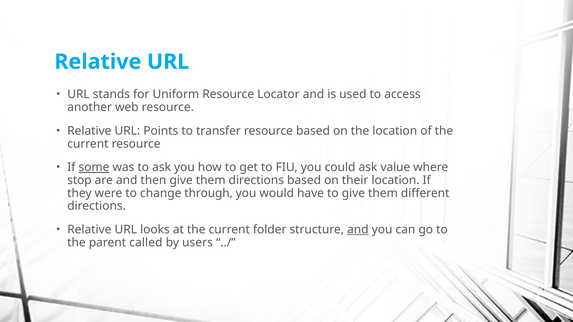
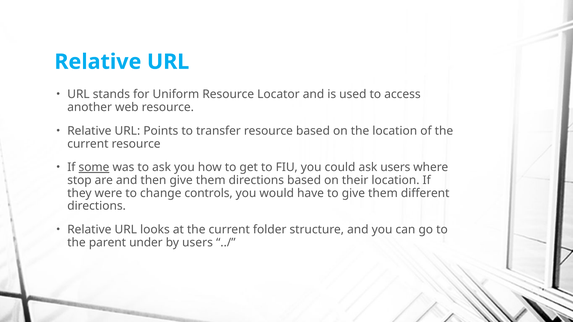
ask value: value -> users (395, 168)
through: through -> controls (209, 193)
and underline: present -> none (358, 230)
called: called -> under (146, 243)
